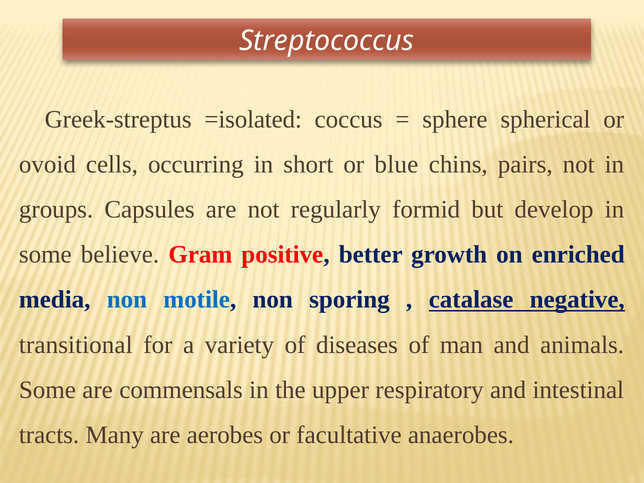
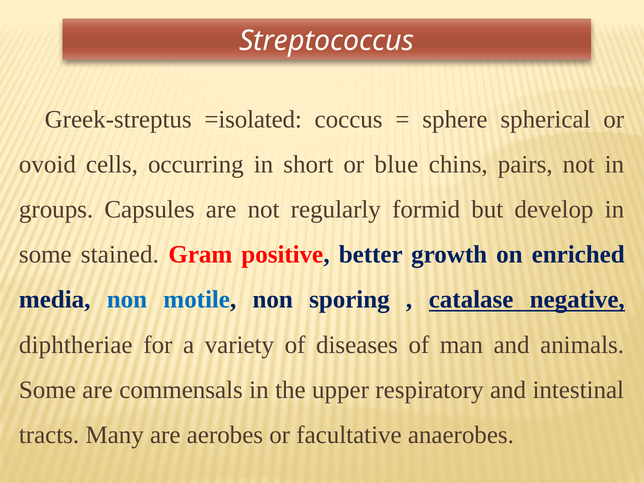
believe: believe -> stained (120, 255)
transitional: transitional -> diphtheriae (76, 345)
